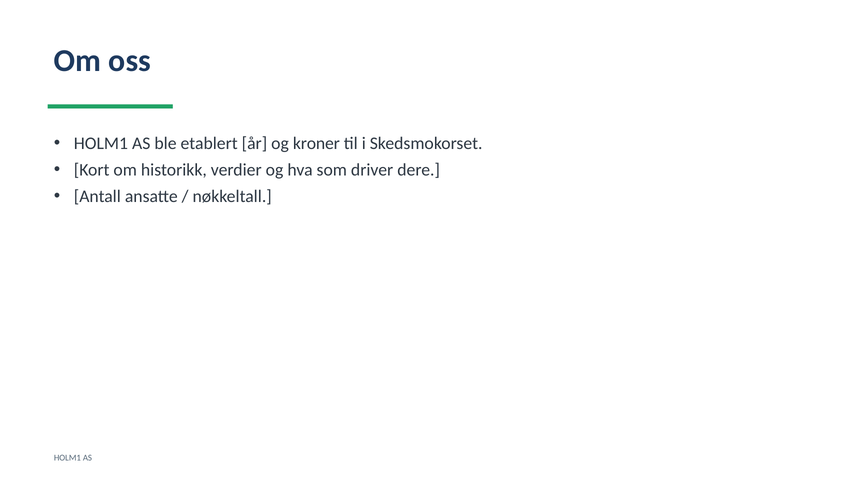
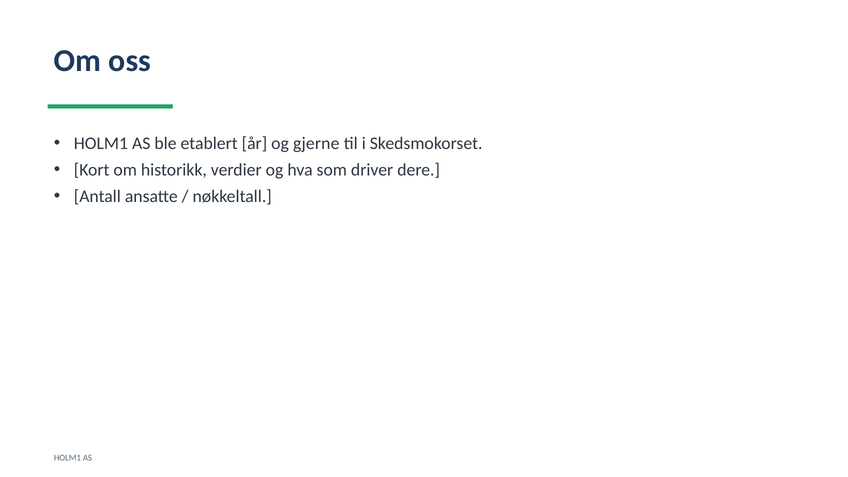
kroner: kroner -> gjerne (316, 144)
